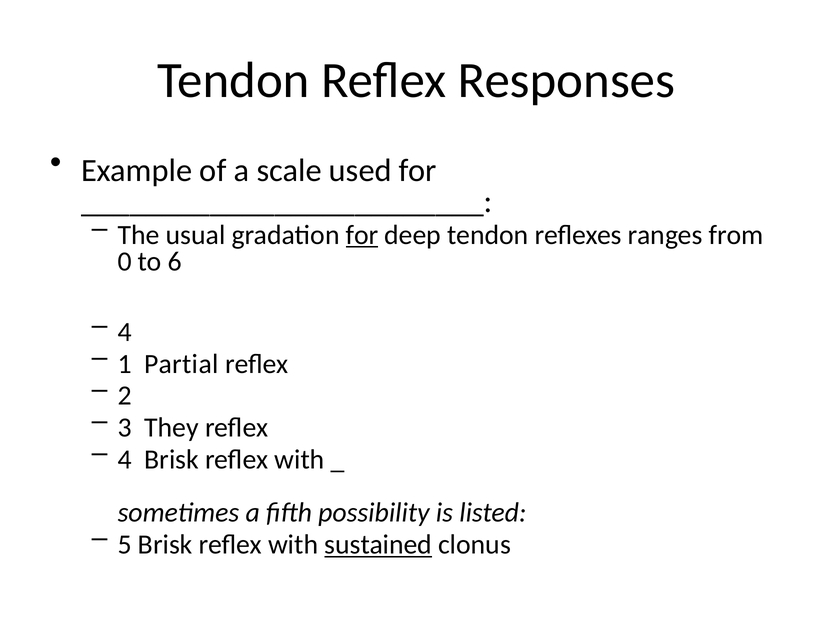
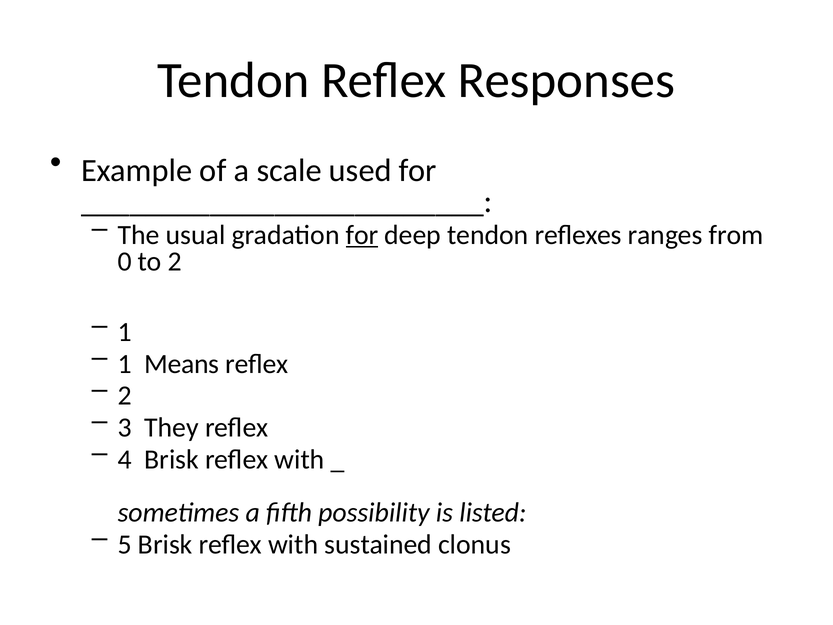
to 6: 6 -> 2 (175, 262)
4: 4 -> 1 (125, 332)
Partial: Partial -> Means (182, 364)
sustained underline: present -> none (378, 544)
